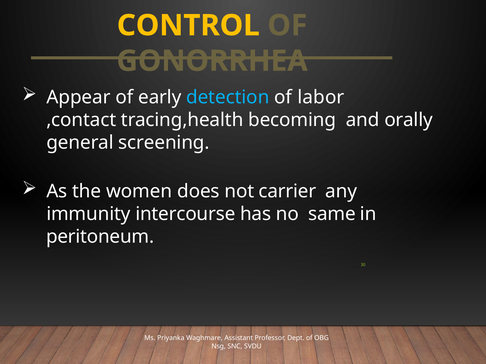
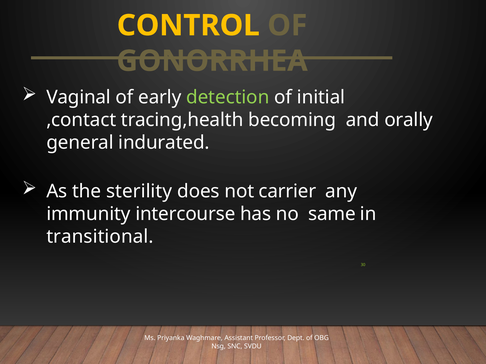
Appear: Appear -> Vaginal (79, 97)
detection colour: light blue -> light green (228, 97)
labor: labor -> initial (321, 97)
screening: screening -> indurated (164, 143)
women: women -> sterility (139, 192)
peritoneum: peritoneum -> transitional (100, 237)
